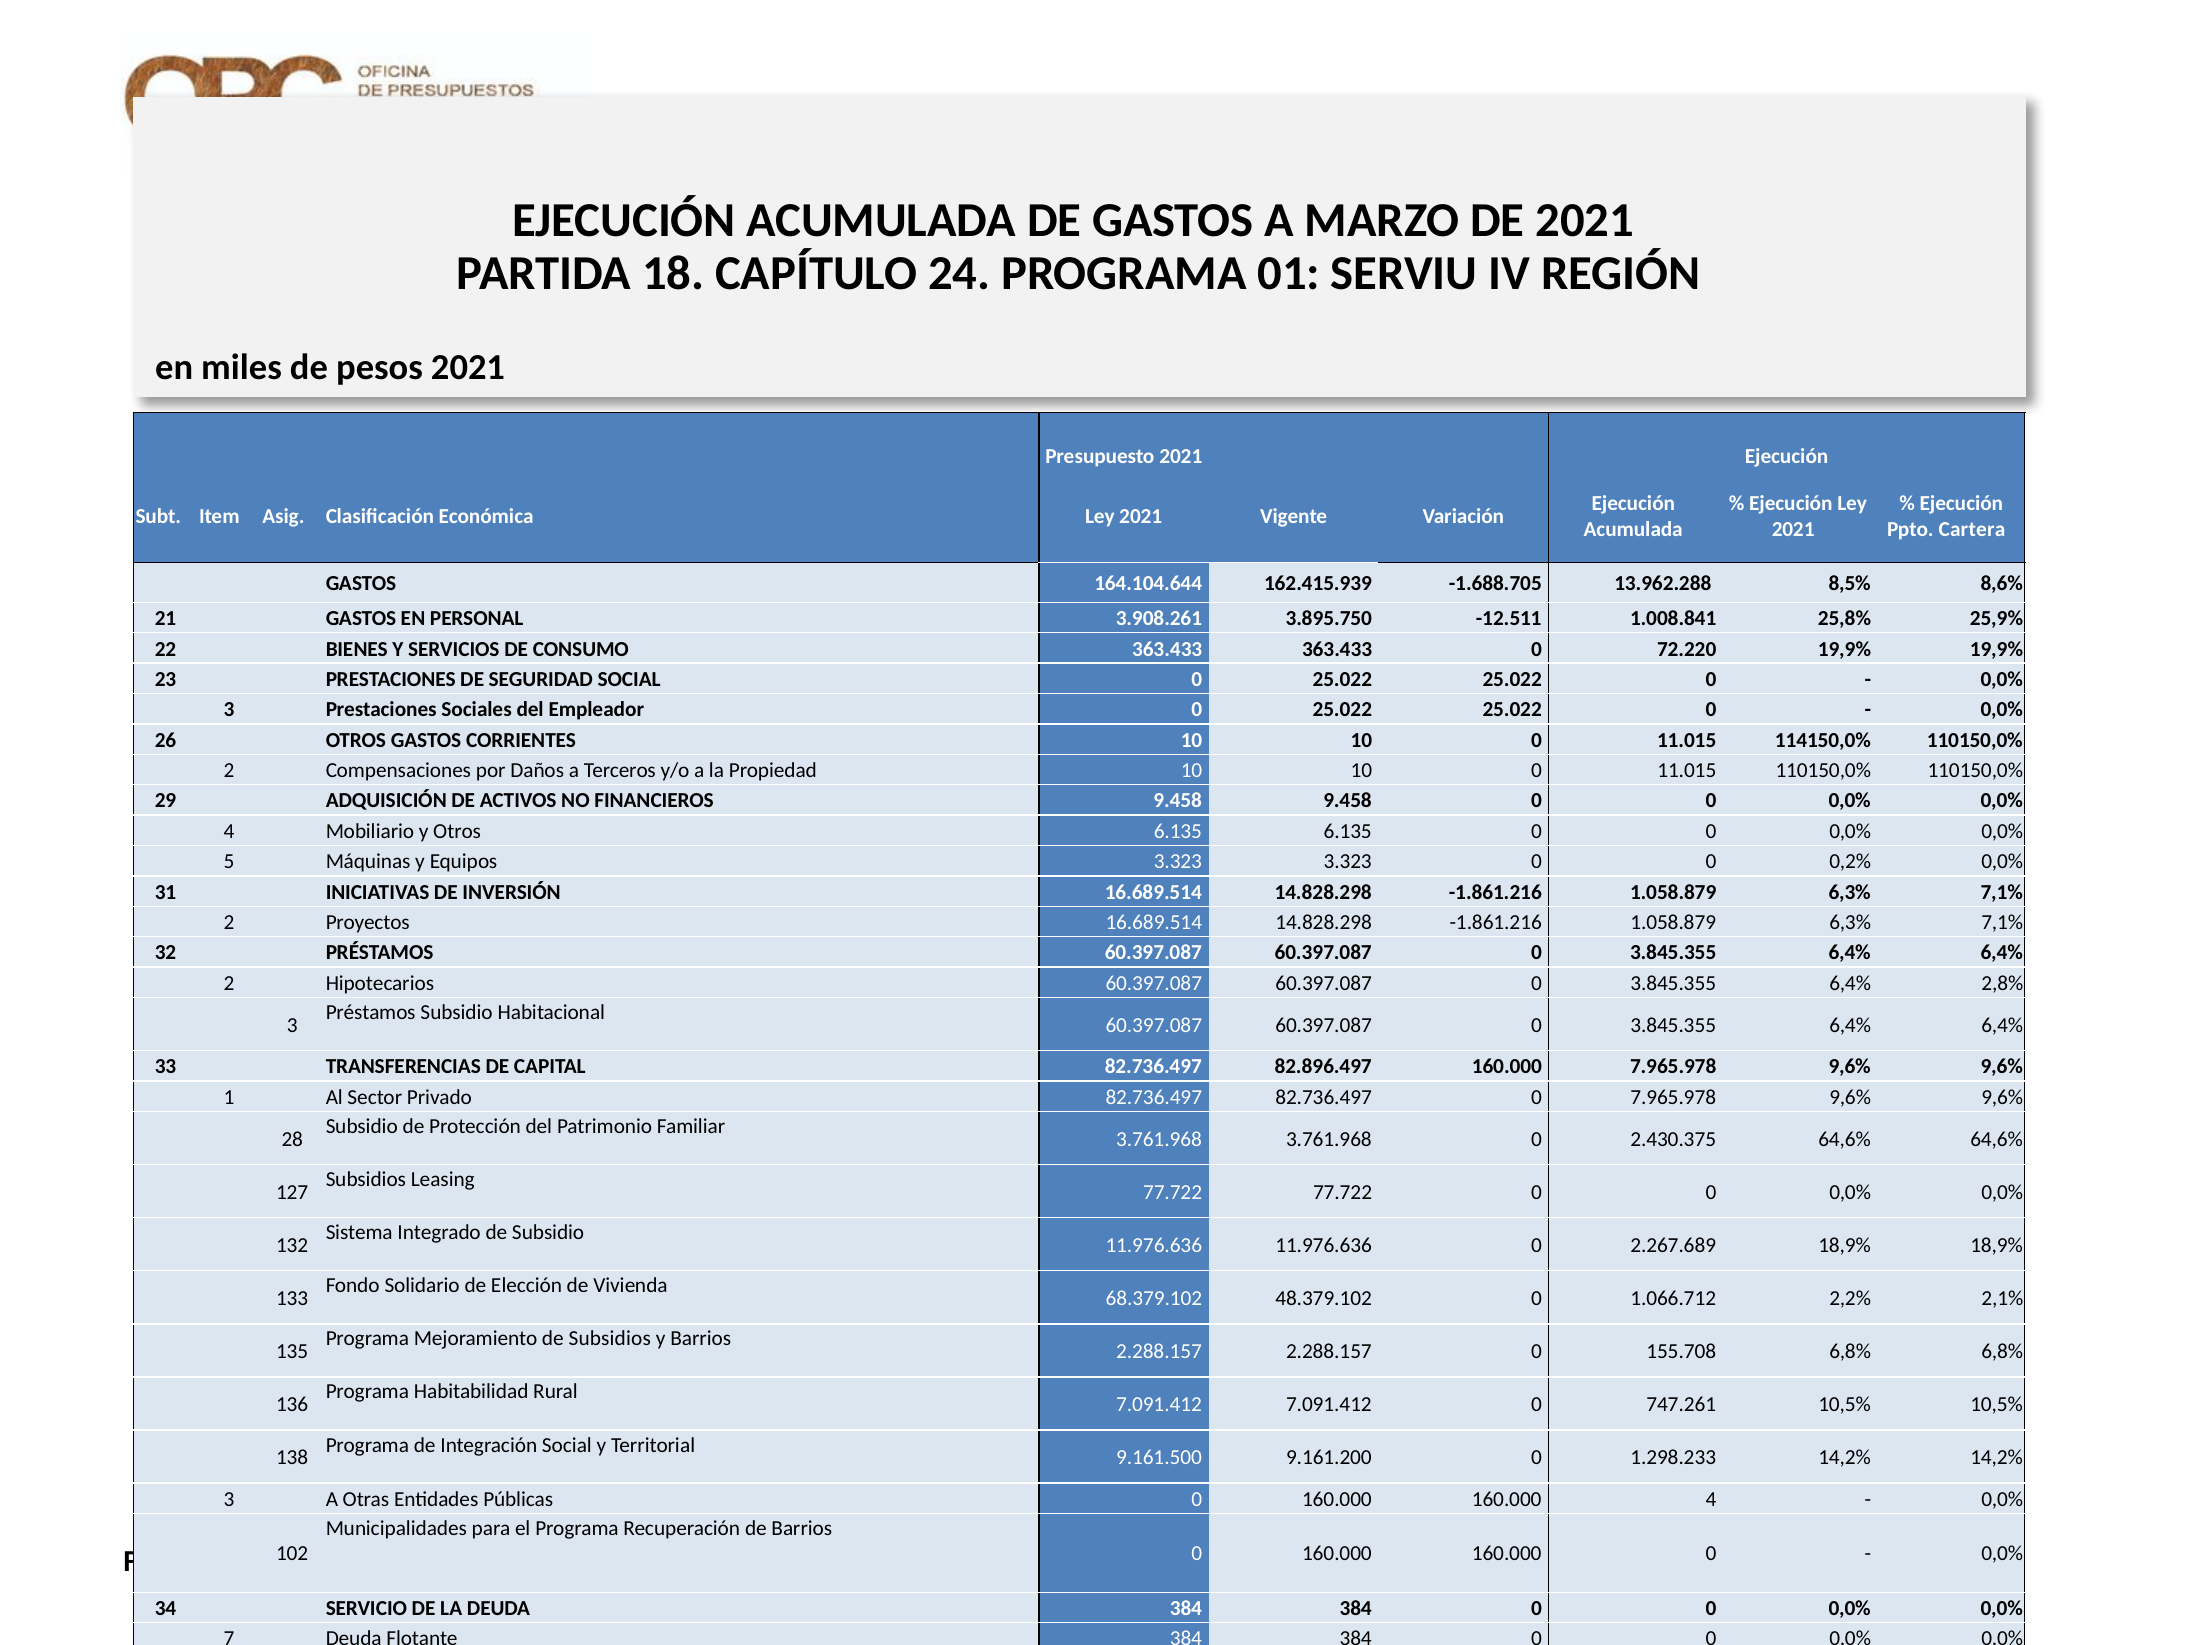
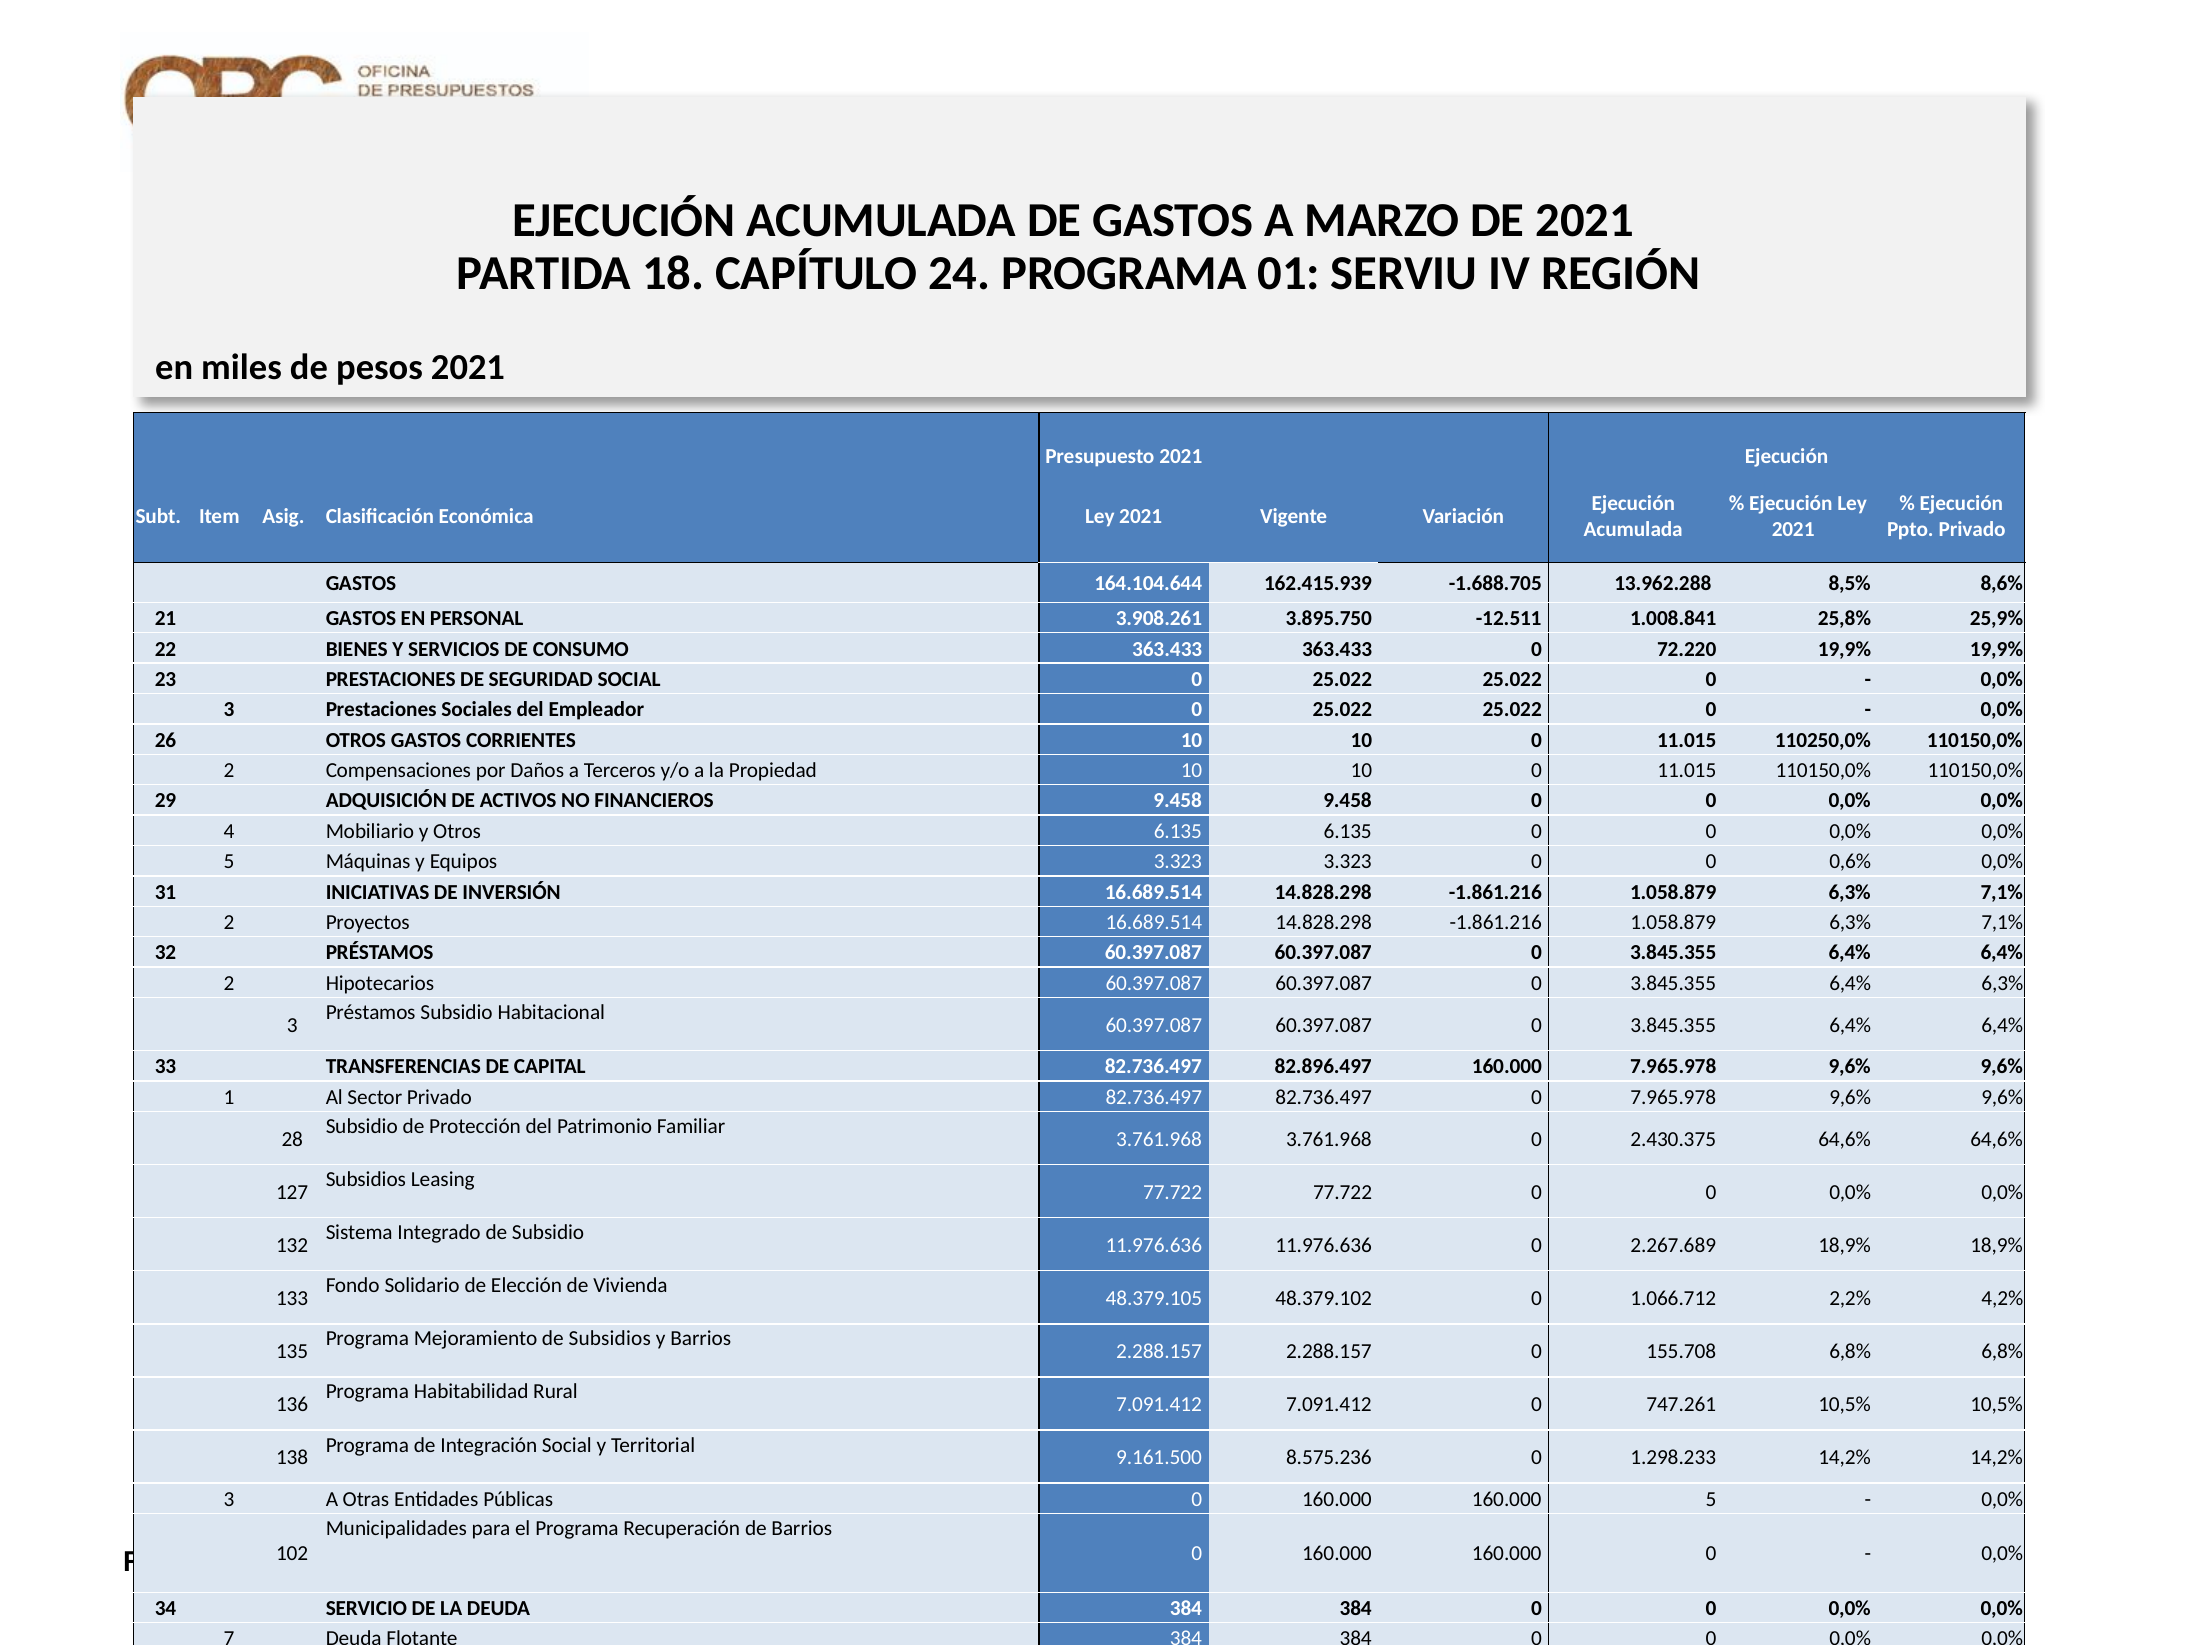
Ppto Cartera: Cartera -> Privado (1972, 530)
114150,0%: 114150,0% -> 110250,0% (1823, 740)
0,2%: 0,2% -> 0,6% (1850, 862)
6,4% 2,8%: 2,8% -> 6,3% (2002, 983)
68.379.102: 68.379.102 -> 48.379.105 (1154, 1298)
2,1%: 2,1% -> 4,2% (2002, 1298)
9.161.200: 9.161.200 -> 8.575.236 (1329, 1457)
160.000 4: 4 -> 5 (1711, 1499)
